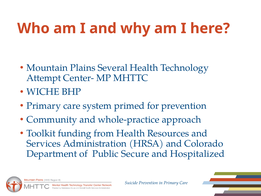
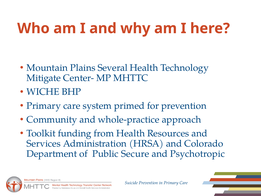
Attempt: Attempt -> Mitigate (44, 78)
Hospitalized: Hospitalized -> Psychotropic (197, 154)
